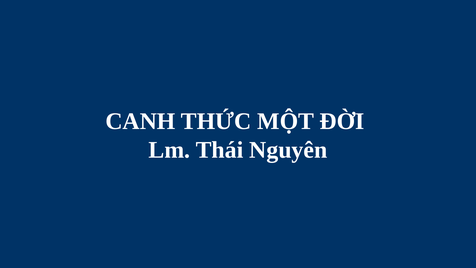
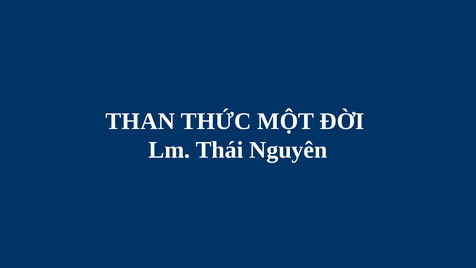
CANH: CANH -> THAN (140, 121)
